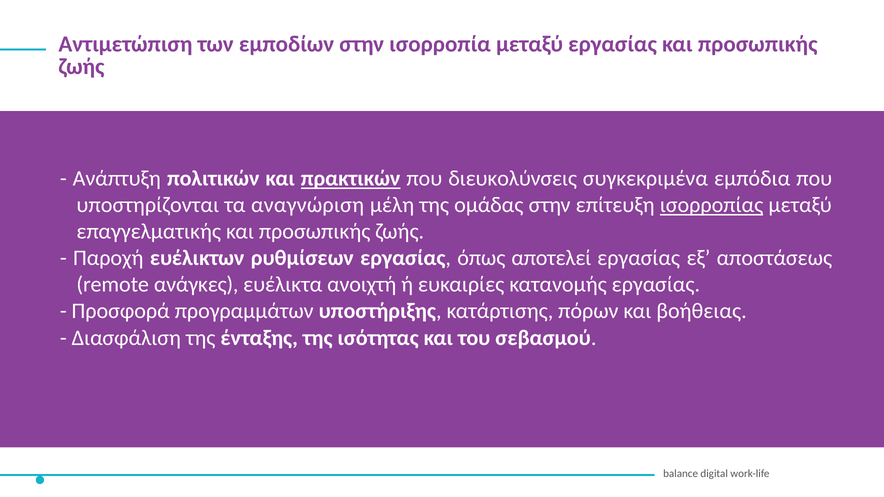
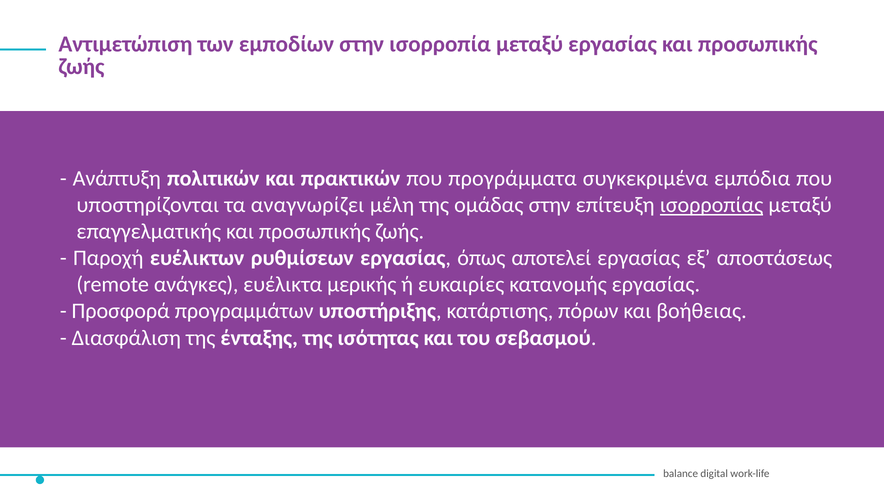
πρακτικών underline: present -> none (351, 179)
διευκολύνσεις: διευκολύνσεις -> προγράμματα (512, 179)
αναγνώριση: αναγνώριση -> αναγνωρίζει (308, 205)
ανοιχτή: ανοιχτή -> μερικής (362, 285)
